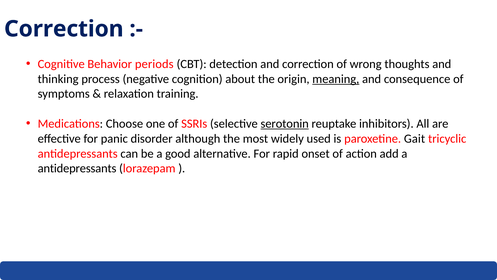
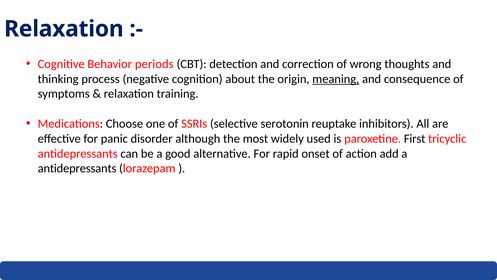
Correction: Correction -> Relaxation (64, 29)
serotonin underline: present -> none (285, 124)
Gait: Gait -> First (415, 138)
